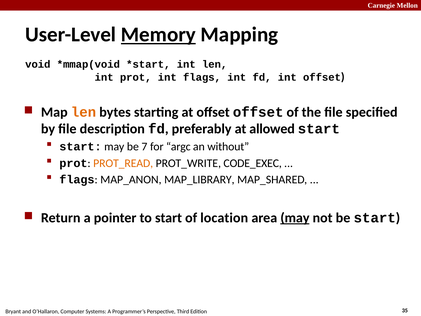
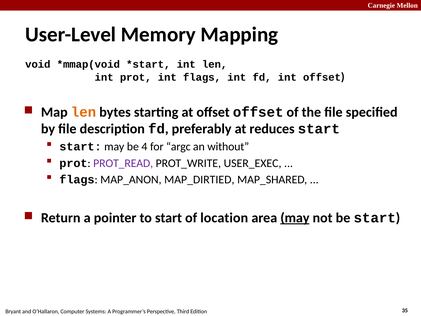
Memory underline: present -> none (158, 35)
allowed: allowed -> reduces (272, 129)
7: 7 -> 4 (144, 147)
PROT_READ colour: orange -> purple (123, 163)
CODE_EXEC: CODE_EXEC -> USER_EXEC (253, 163)
MAP_LIBRARY: MAP_LIBRARY -> MAP_DIRTIED (199, 180)
